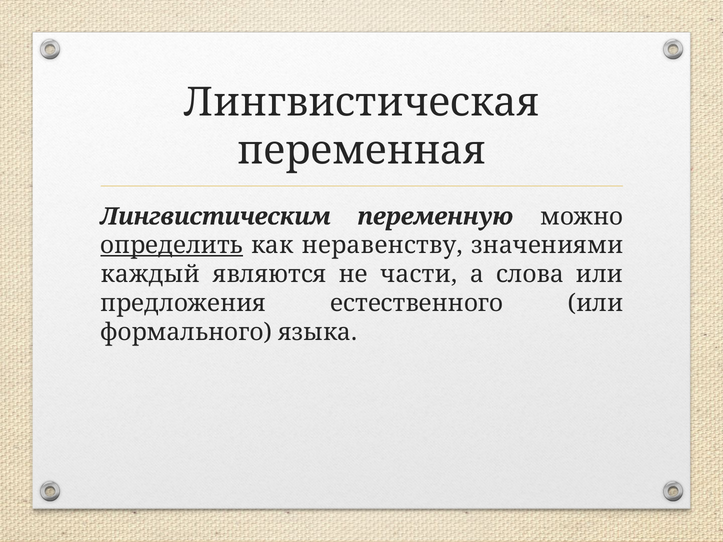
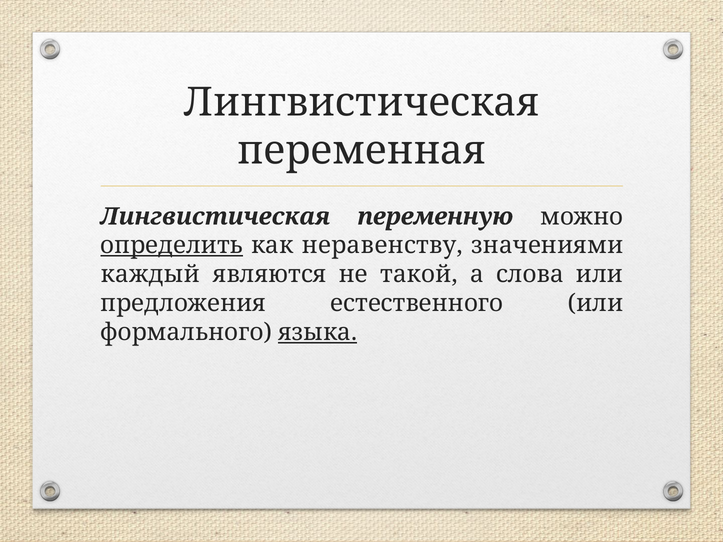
Лингвистическим: Лингвистическим -> Лингвистическая (215, 217)
части: части -> такой (419, 274)
языка underline: none -> present (318, 332)
